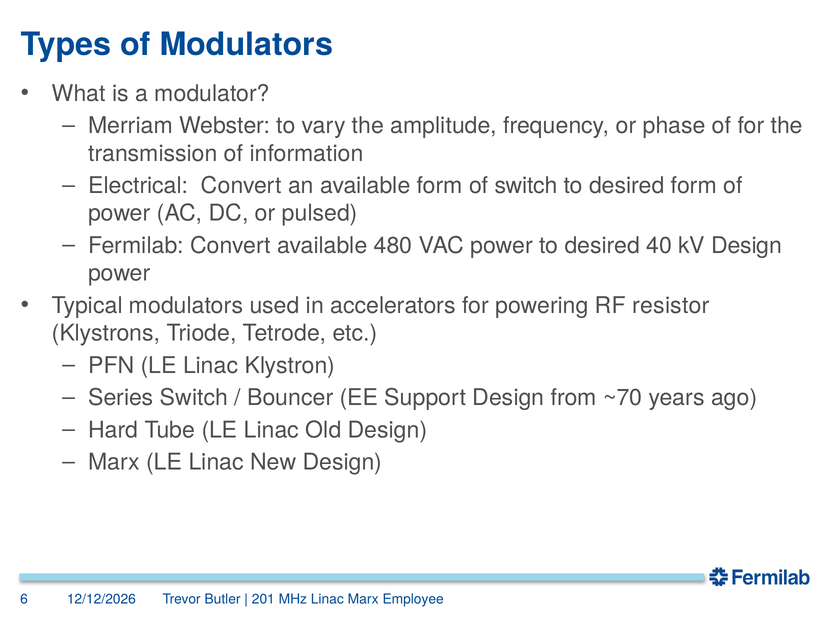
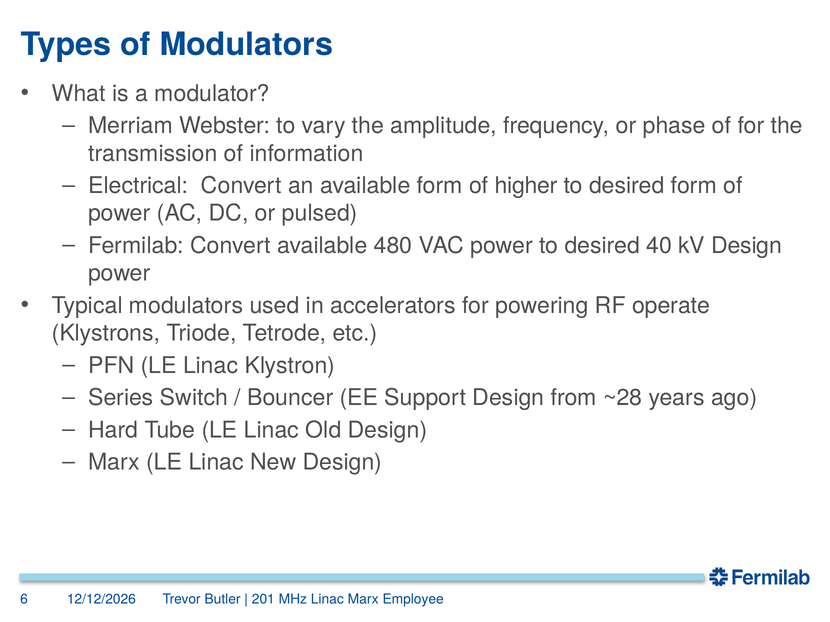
of switch: switch -> higher (526, 186)
resistor: resistor -> operate (671, 306)
~70: ~70 -> ~28 (623, 398)
